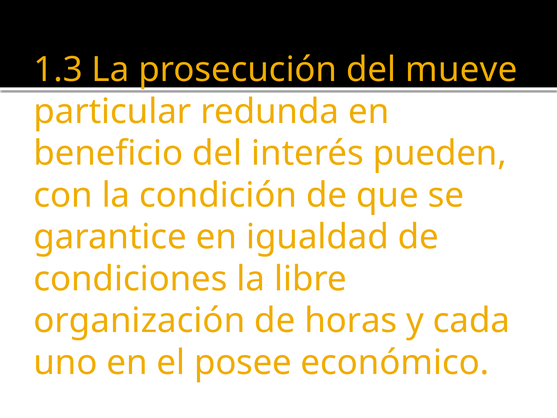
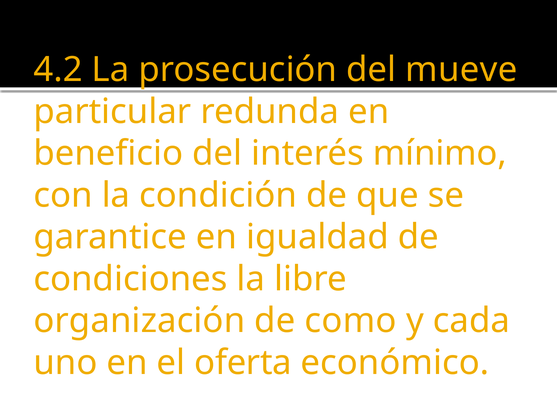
1.3: 1.3 -> 4.2 (58, 70)
pueden: pueden -> mínimo (440, 153)
horas: horas -> como (351, 321)
posee: posee -> oferta (243, 362)
